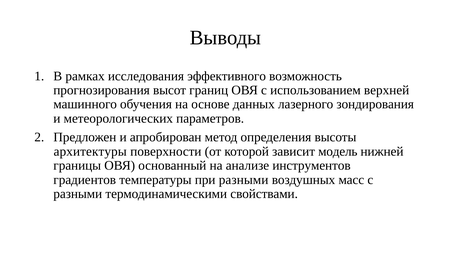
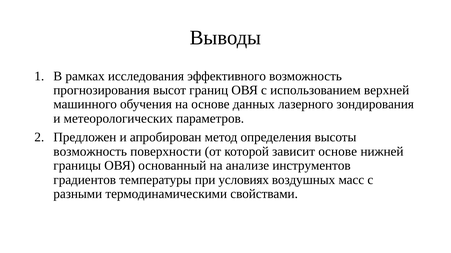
архитектуры: архитектуры -> возможность (90, 152)
зависит модель: модель -> основе (338, 152)
при разными: разными -> условиях (244, 180)
